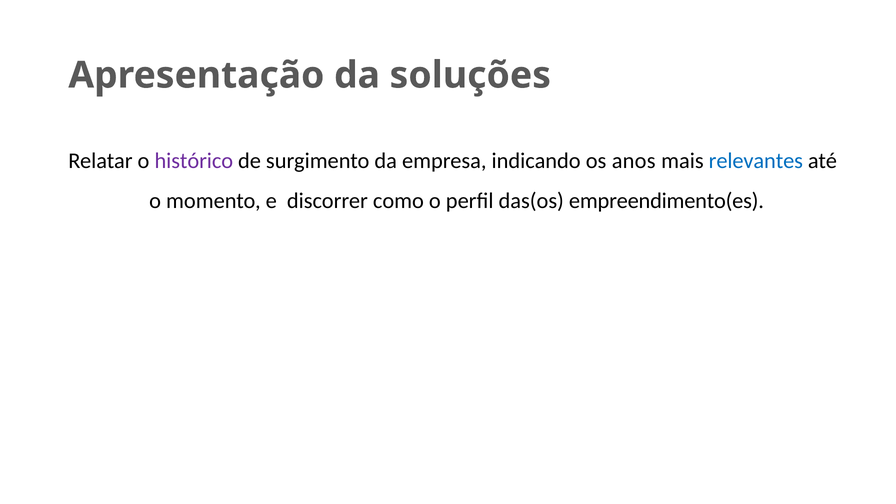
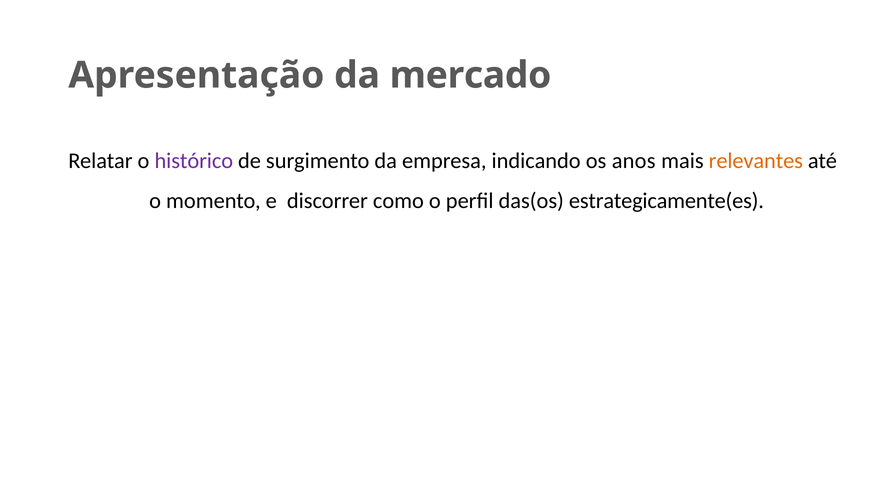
soluções: soluções -> mercado (470, 75)
relevantes colour: blue -> orange (756, 161)
empreendimento(es: empreendimento(es -> estrategicamente(es (666, 201)
